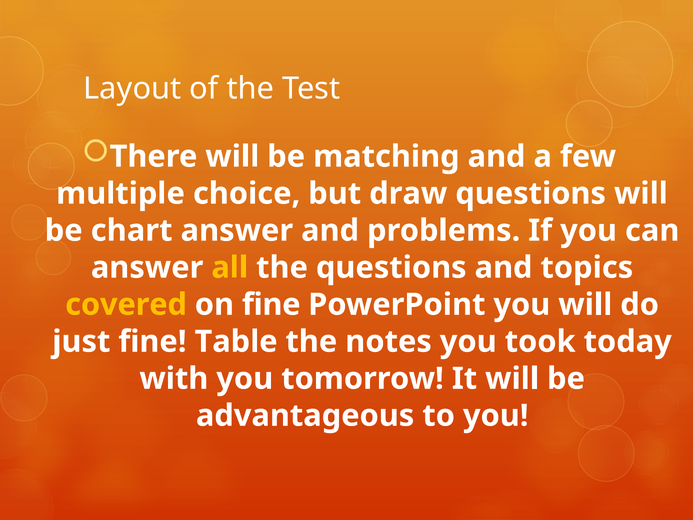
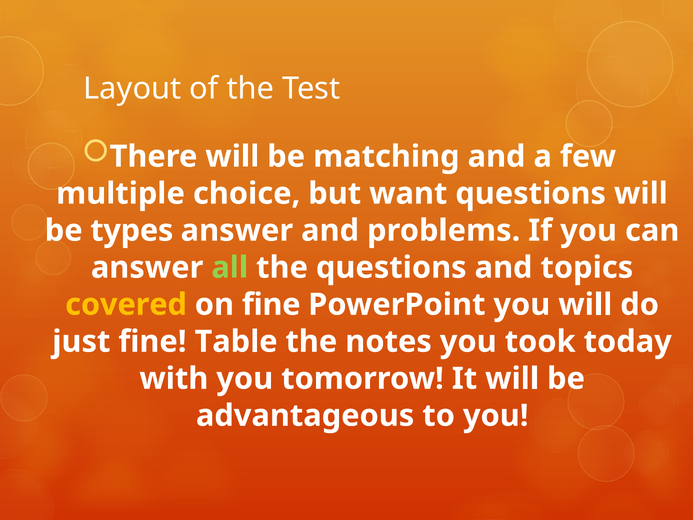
draw: draw -> want (408, 193)
chart: chart -> types (132, 230)
all colour: yellow -> light green (230, 267)
